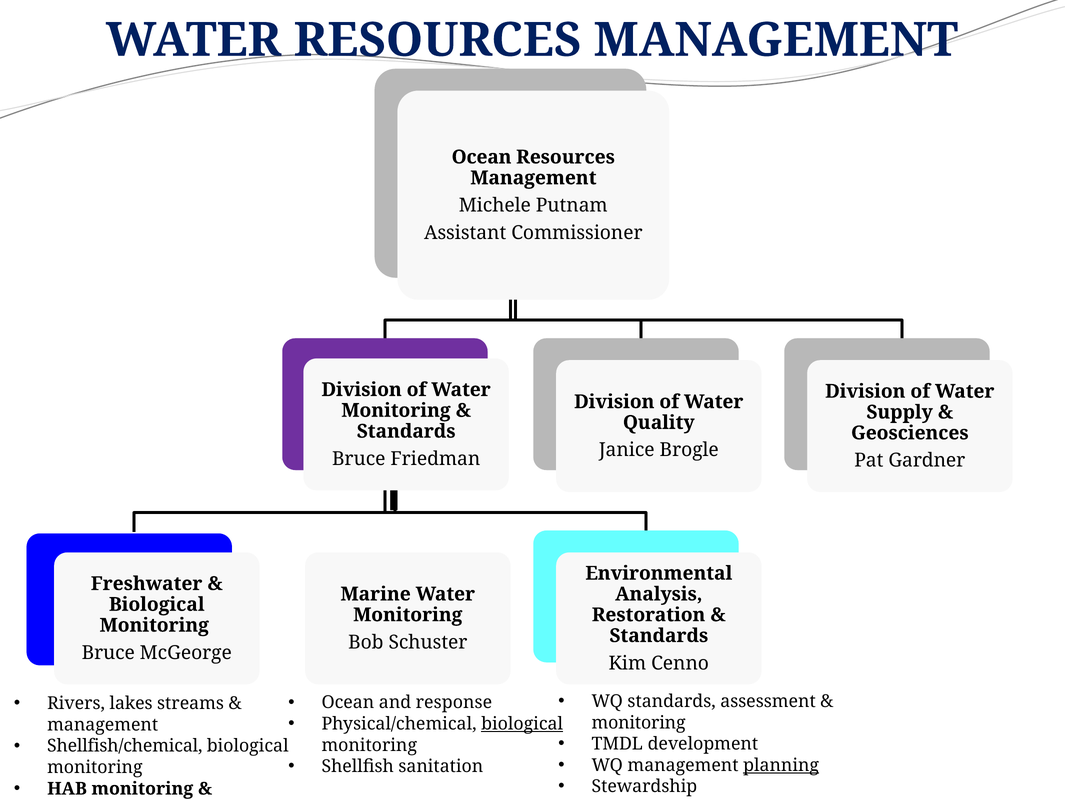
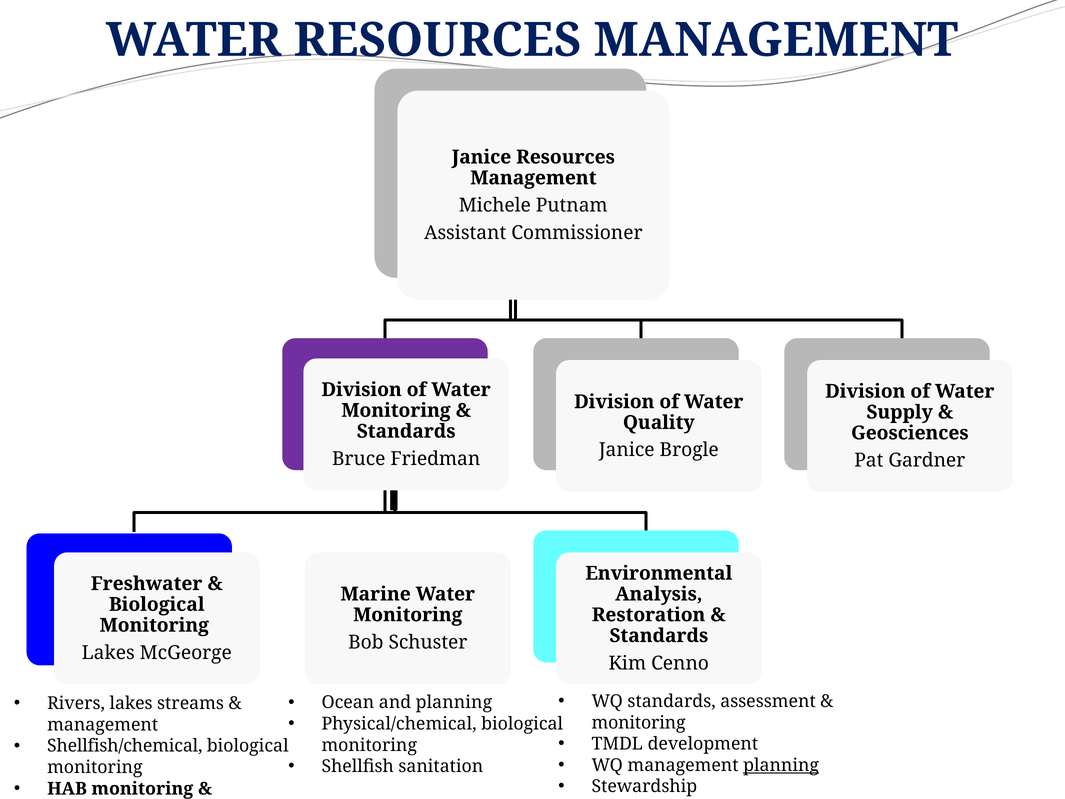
Ocean: Ocean -> Janice (481, 157)
Bruce: Bruce -> Lakes (108, 653)
and response: response -> planning (454, 702)
biological underline: present -> none (522, 724)
